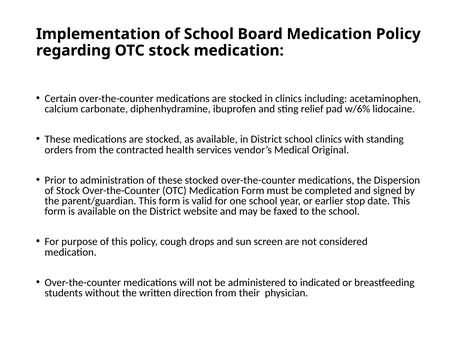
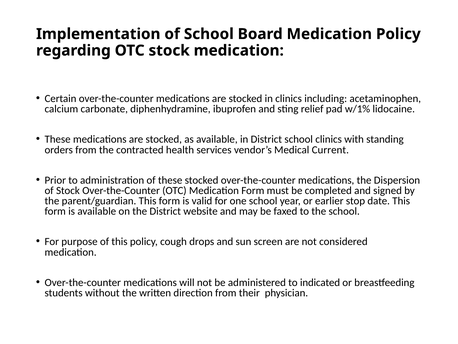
w/6%: w/6% -> w/1% (358, 109)
Original: Original -> Current (330, 150)
